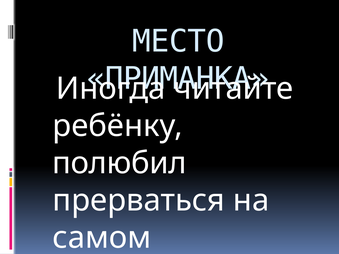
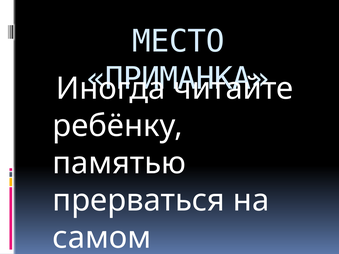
полюбил: полюбил -> памятью (119, 163)
